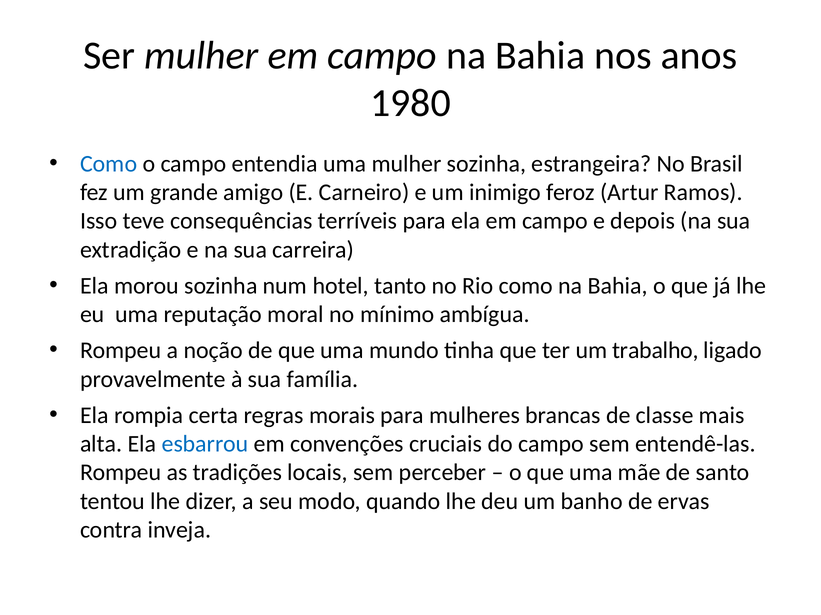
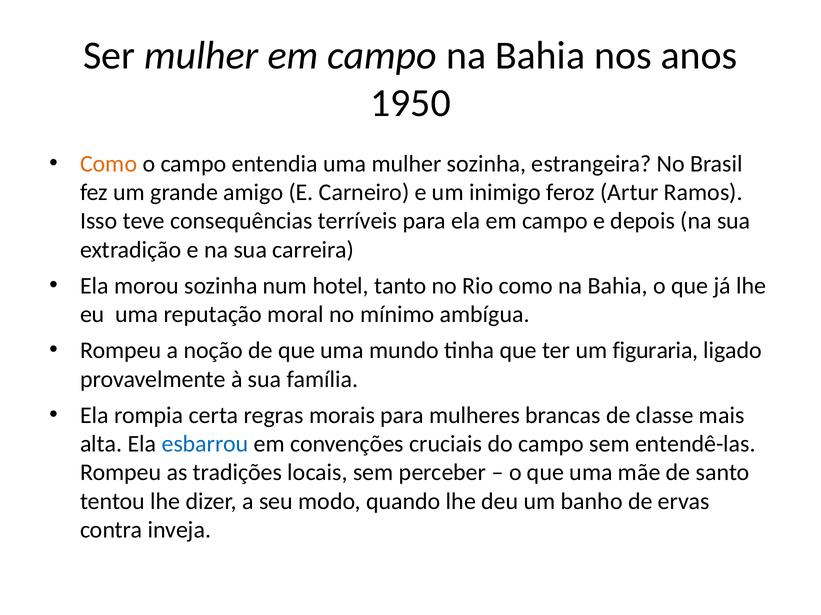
1980: 1980 -> 1950 (410, 103)
Como colour: blue -> orange (109, 164)
trabalho: trabalho -> figuraria (656, 351)
